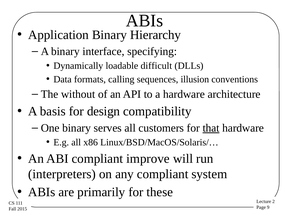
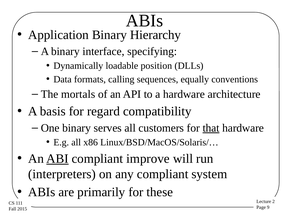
difficult: difficult -> position (156, 66)
illusion: illusion -> equally (195, 79)
without: without -> mortals (78, 94)
design: design -> regard (103, 111)
ABI underline: none -> present (57, 158)
